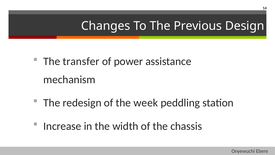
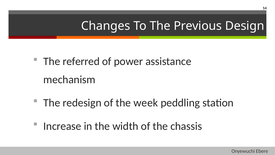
transfer: transfer -> referred (81, 61)
